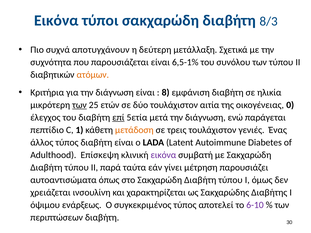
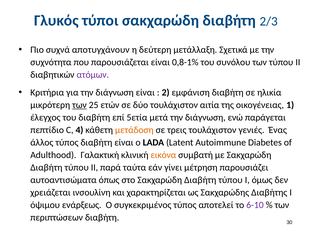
Εικόνα: Εικόνα -> Γλυκός (56, 20)
8/3: 8/3 -> 2/3 (269, 21)
6,5-1%: 6,5-1% -> 0,8-1% (185, 62)
ατόμων colour: orange -> purple (93, 75)
8: 8 -> 2 (166, 93)
0: 0 -> 1 (290, 105)
επί underline: present -> none (118, 118)
1: 1 -> 4 (79, 130)
Επίσκεψη: Επίσκεψη -> Γαλακτική (100, 155)
εικόνα colour: purple -> orange (163, 155)
